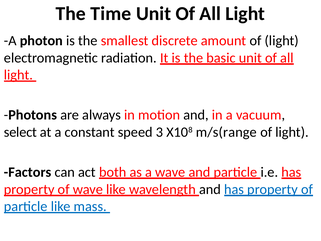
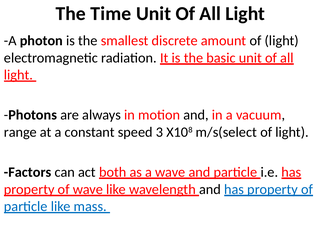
select: select -> range (20, 132)
m/s(range: m/s(range -> m/s(select (226, 132)
